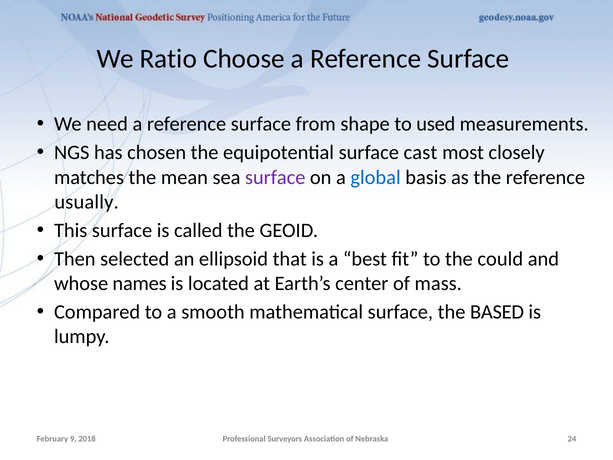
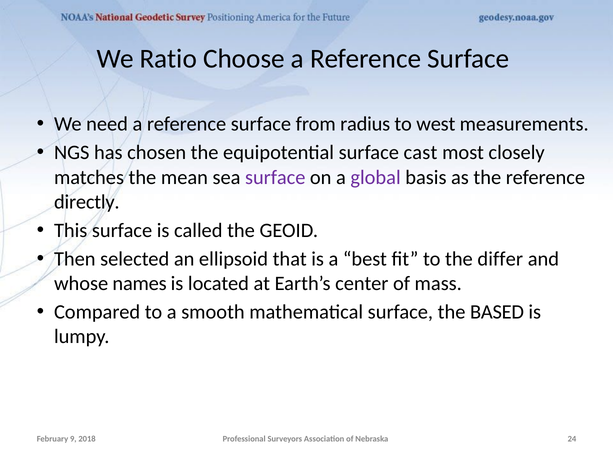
shape: shape -> radius (365, 124)
used: used -> west (436, 124)
global colour: blue -> purple (376, 177)
usually: usually -> directly (87, 202)
could: could -> differ (500, 259)
